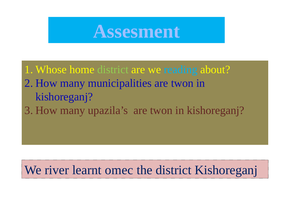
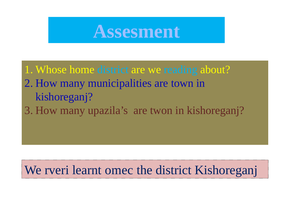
district colour: light green -> light blue (113, 69)
municipalities are twon: twon -> town (182, 83)
river: river -> rveri (57, 170)
